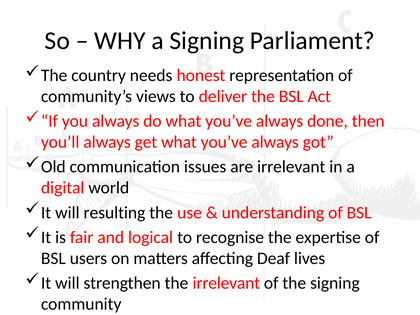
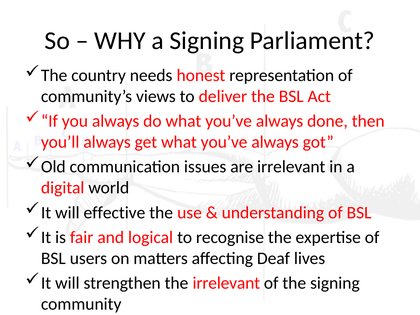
resulting: resulting -> effective (114, 213)
